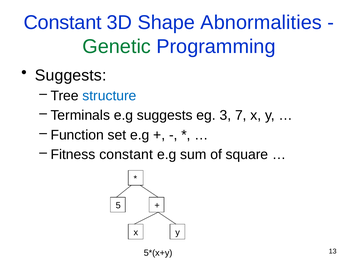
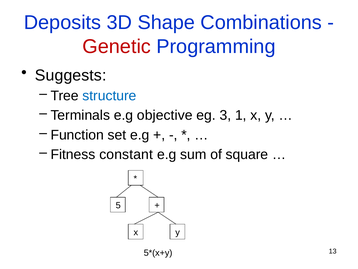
Constant: Constant -> Deposits (62, 23)
Abnormalities: Abnormalities -> Combinations (261, 23)
Genetic colour: green -> red (117, 46)
e.g suggests: suggests -> objective (165, 115)
7: 7 -> 1 (241, 115)
